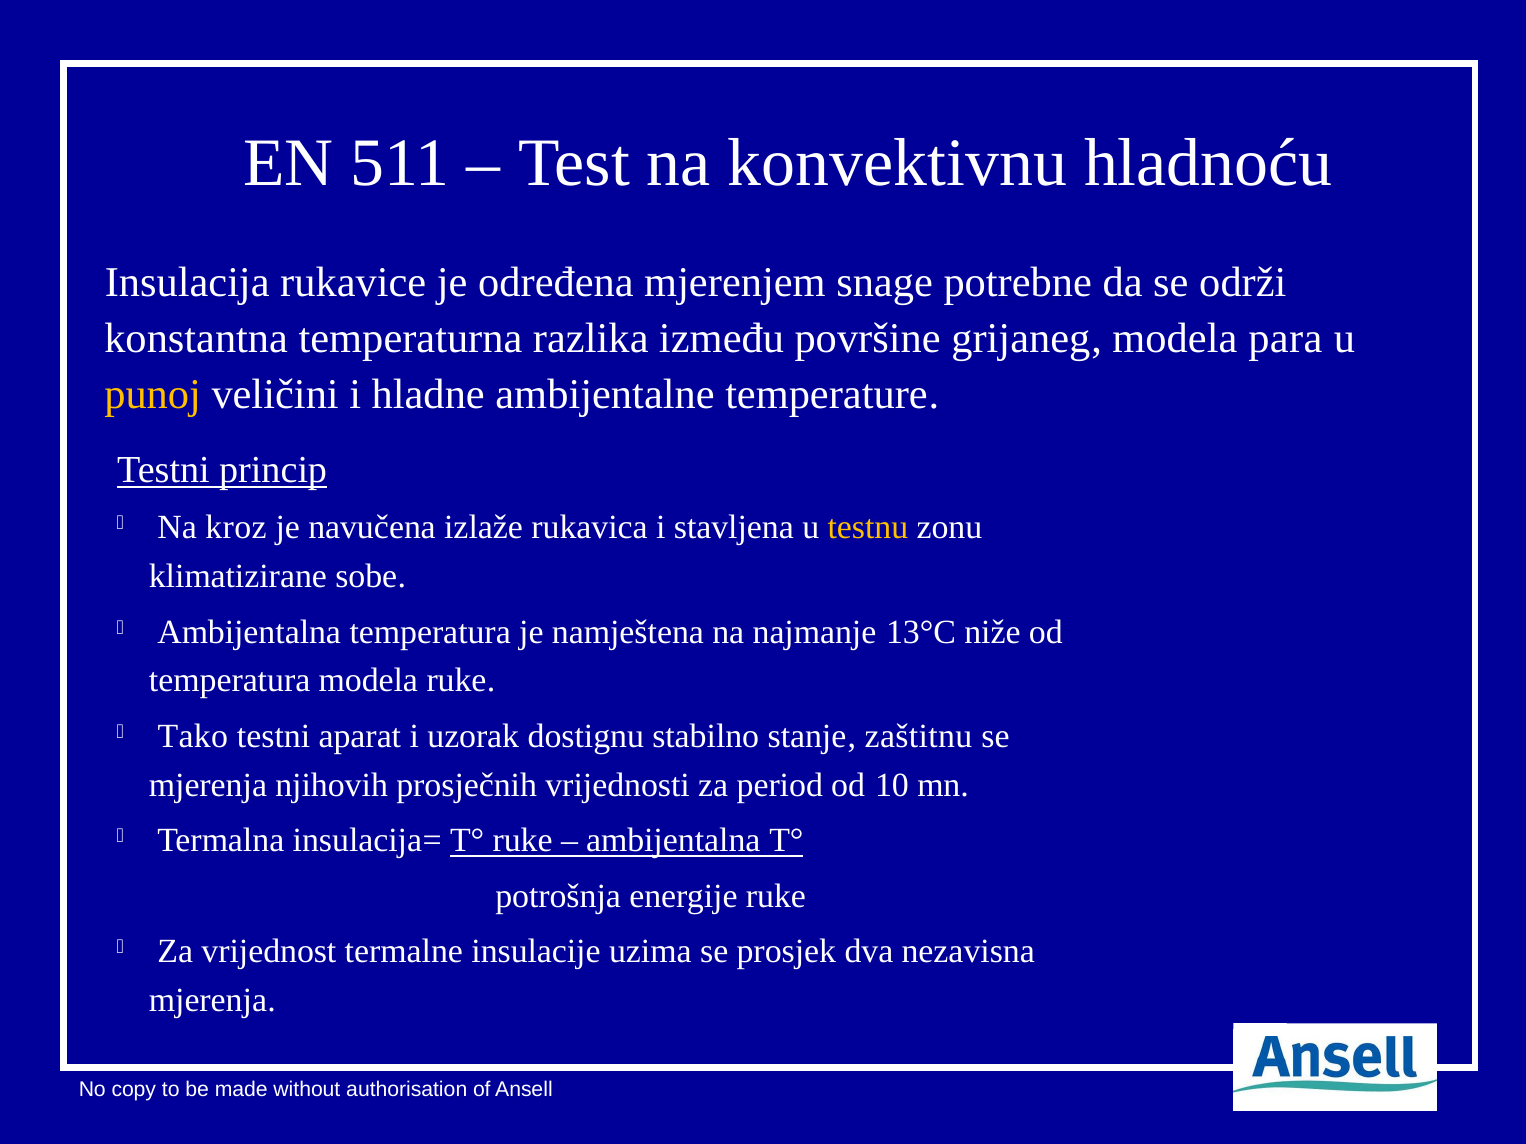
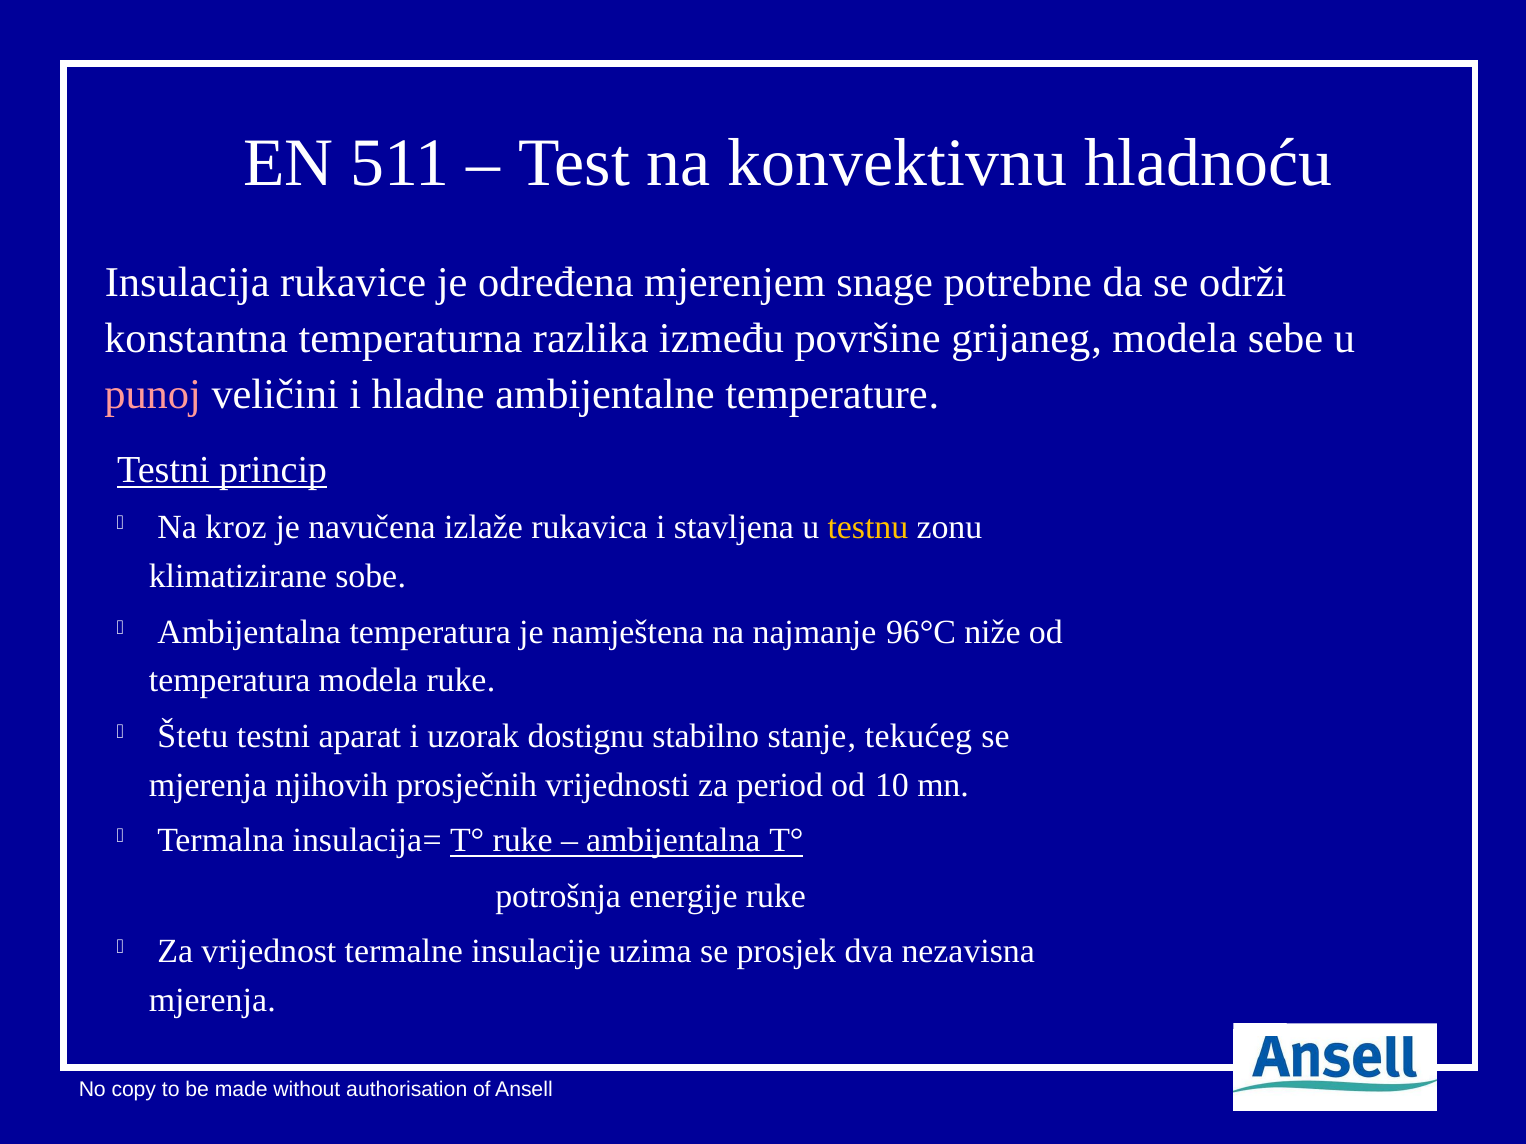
para: para -> sebe (1286, 339)
punoj colour: yellow -> pink (153, 395)
13°C: 13°C -> 96°C (921, 632)
Tako: Tako -> Štetu (193, 737)
zaštitnu: zaštitnu -> tekućeg (919, 737)
